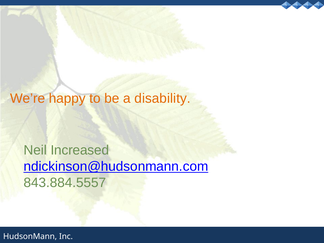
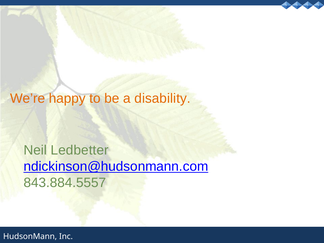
Increased: Increased -> Ledbetter (80, 150)
